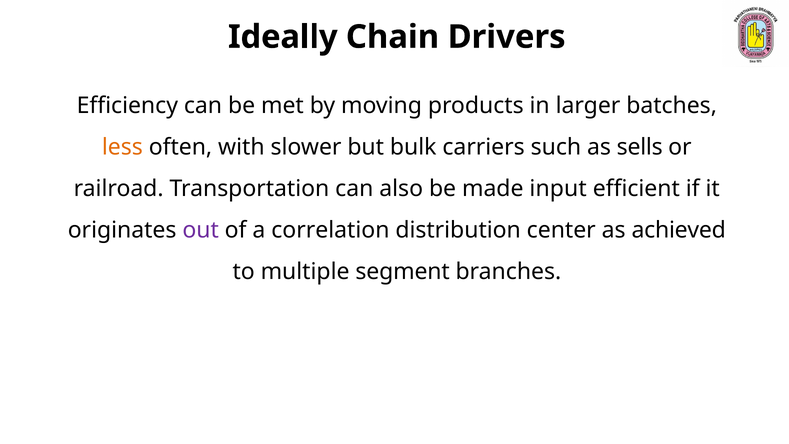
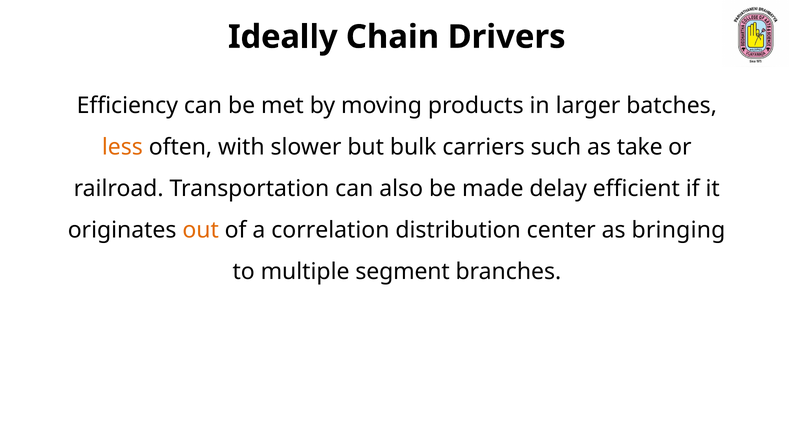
sells: sells -> take (640, 147)
input: input -> delay (558, 189)
out colour: purple -> orange (201, 230)
achieved: achieved -> bringing (678, 230)
